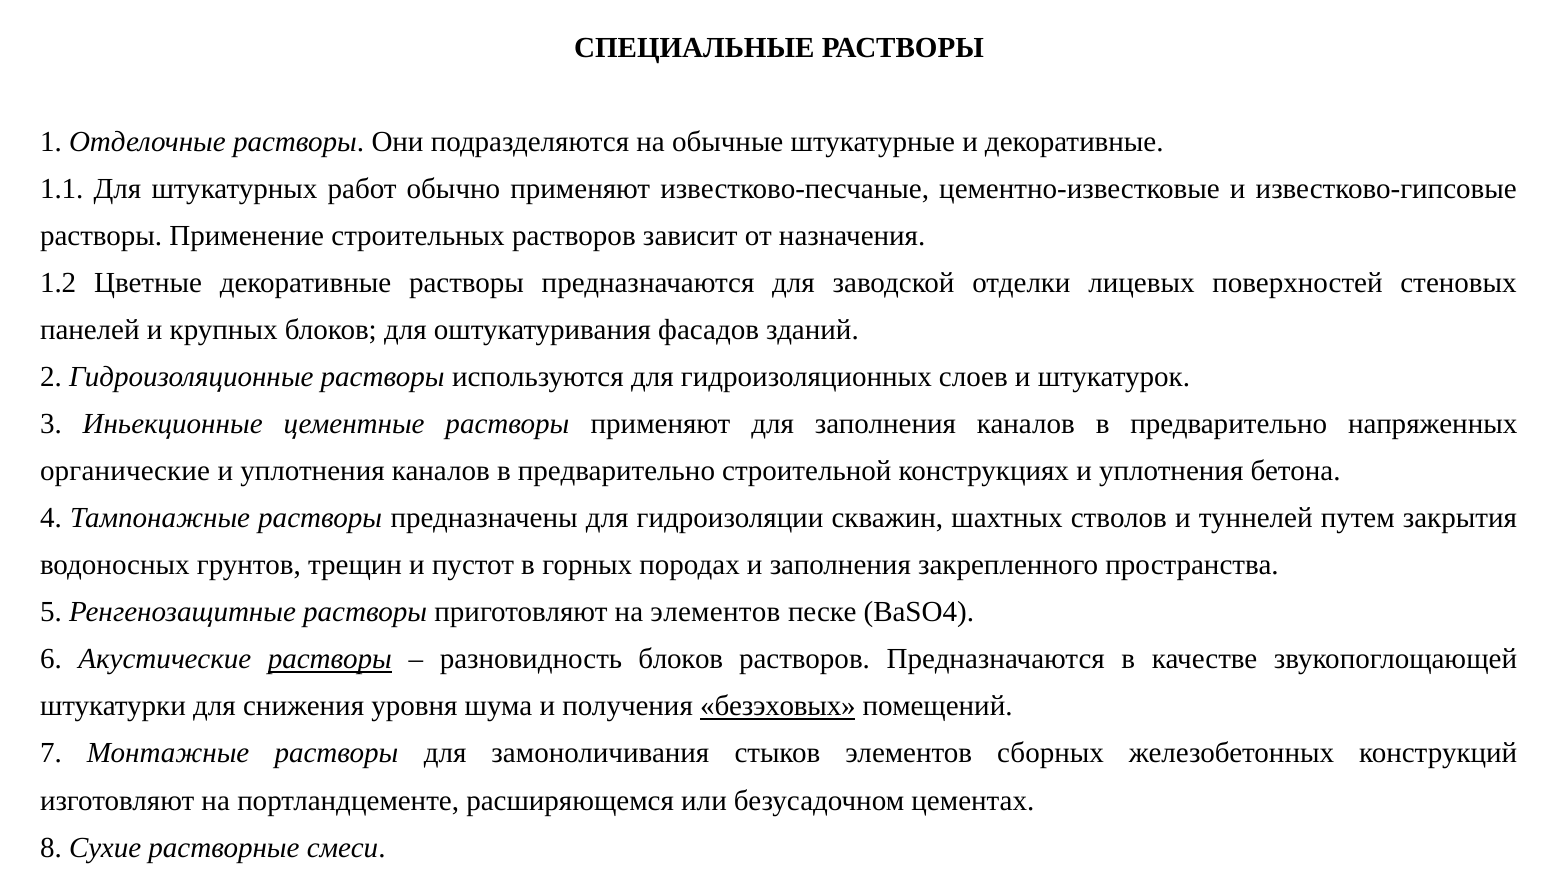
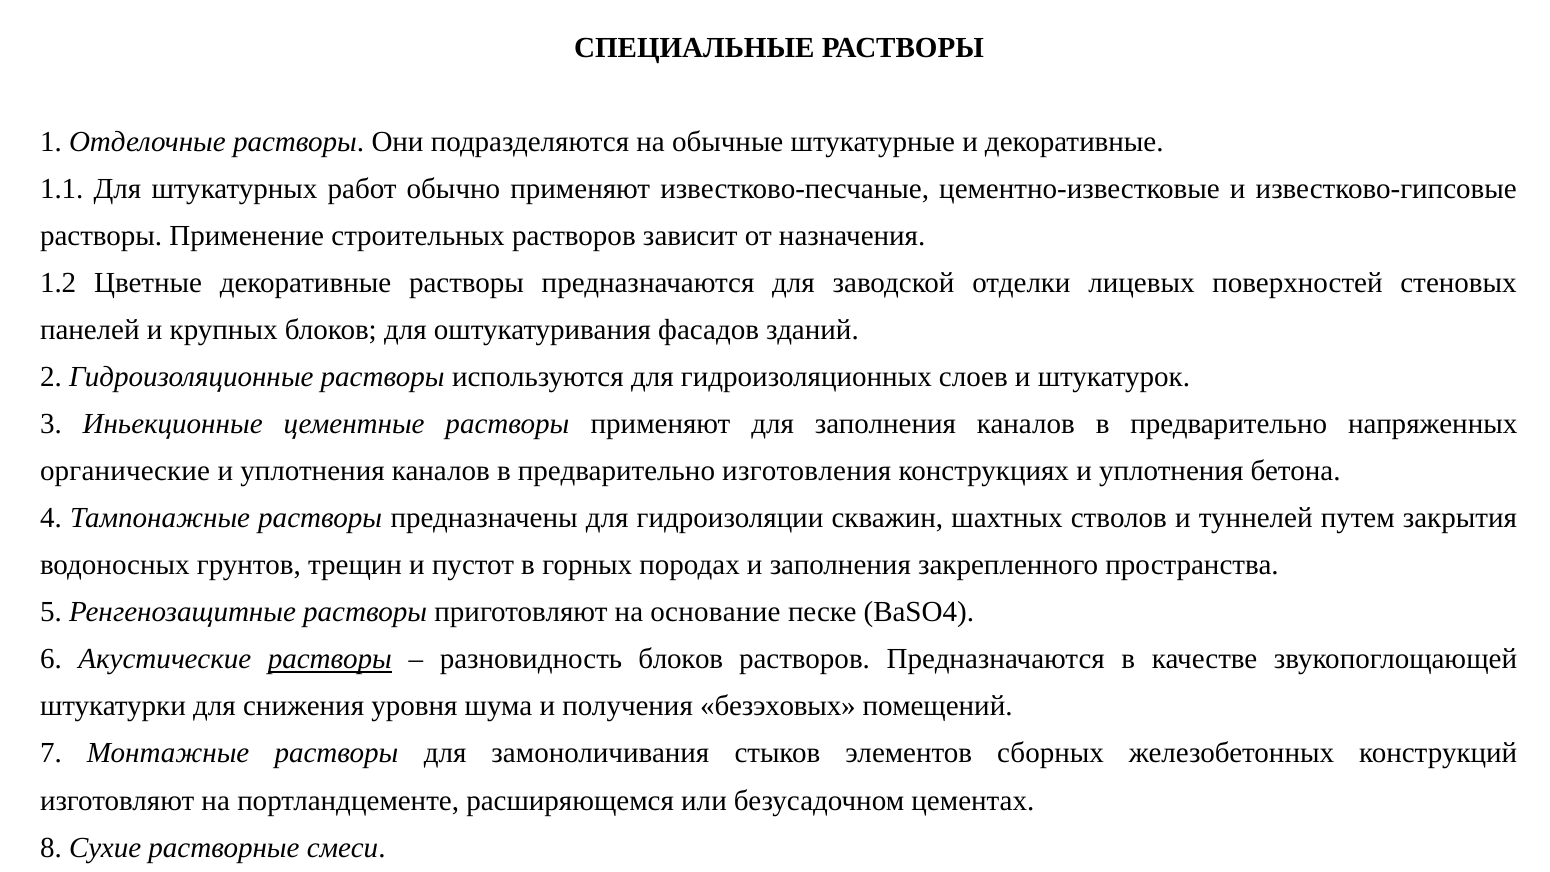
строительной: строительной -> изготовления (807, 471)
на элементов: элементов -> основание (715, 612)
безэховых underline: present -> none (778, 706)
